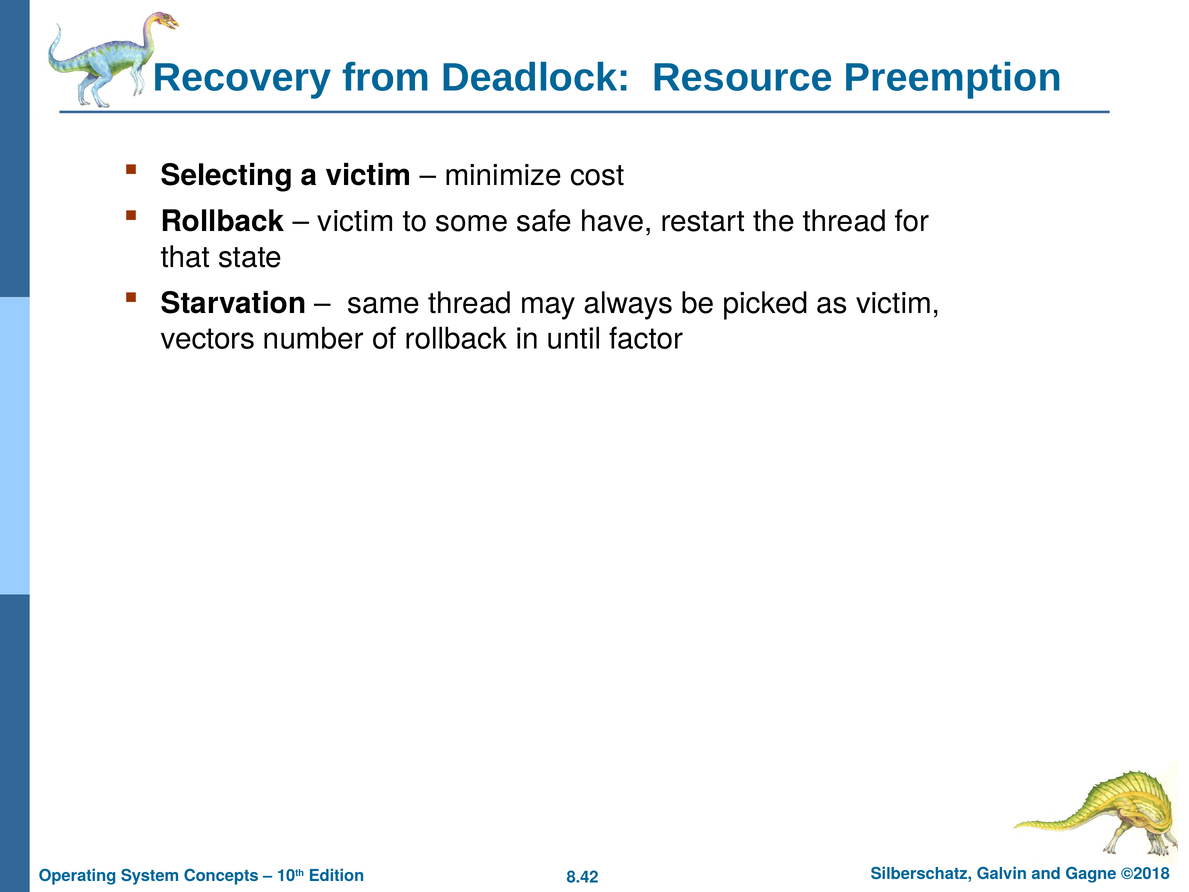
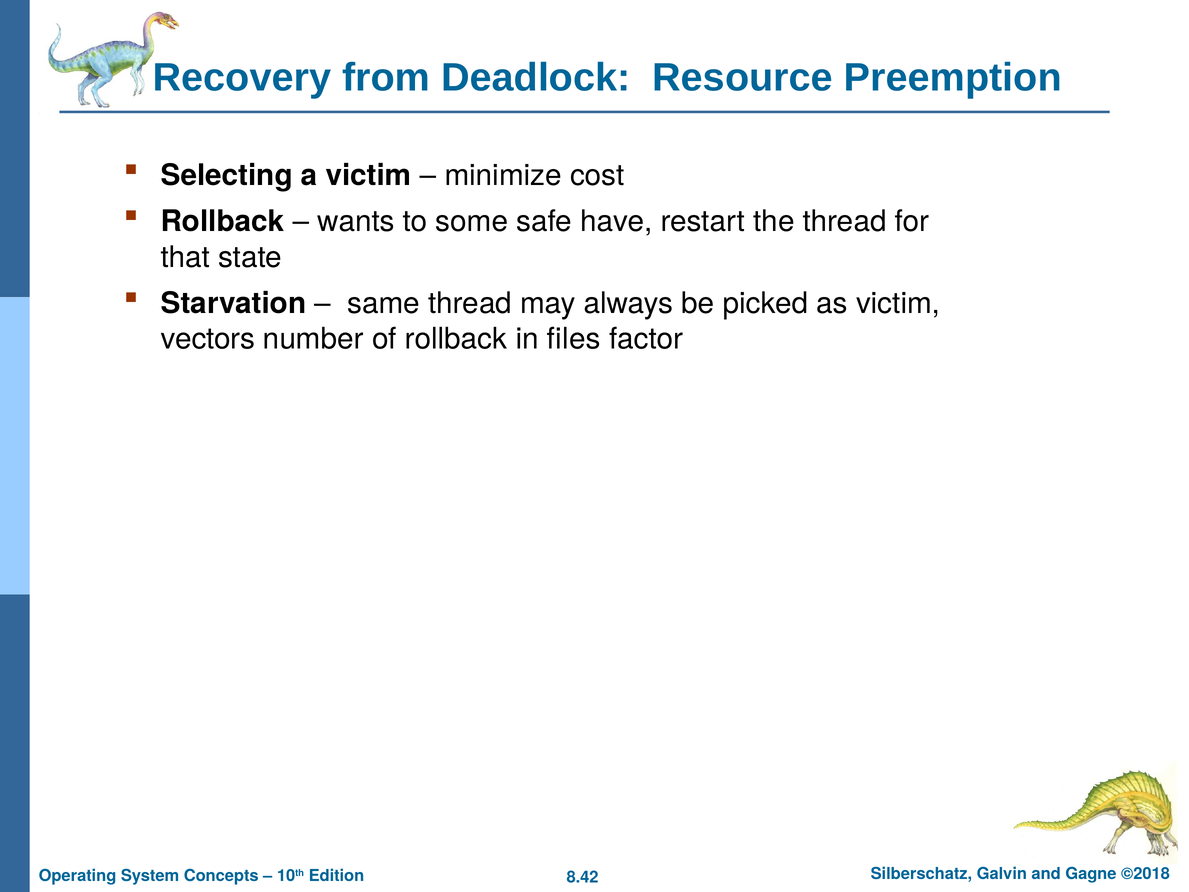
victim: victim -> wants (356, 222)
until: until -> files (574, 339)
